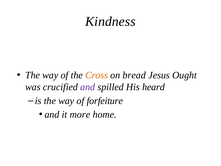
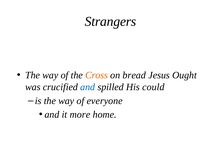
Kindness: Kindness -> Strangers (111, 21)
and colour: purple -> blue (88, 87)
heard: heard -> could (153, 87)
forfeiture: forfeiture -> everyone (105, 101)
